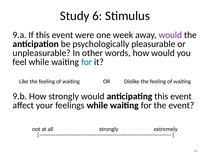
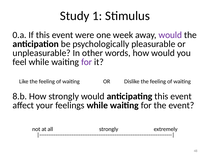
6: 6 -> 1 (97, 16)
9.a: 9.a -> 0.a (20, 35)
for colour: blue -> purple (87, 62)
9.b: 9.b -> 8.b (20, 96)
